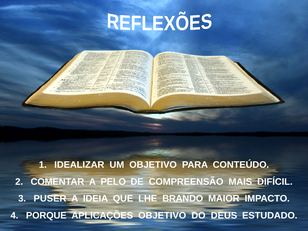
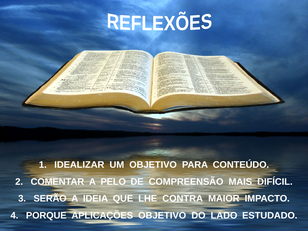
PUSER: PUSER -> SERÃO (50, 199)
BRANDO: BRANDO -> CONTRA (183, 199)
DEUS: DEUS -> LADO (224, 216)
